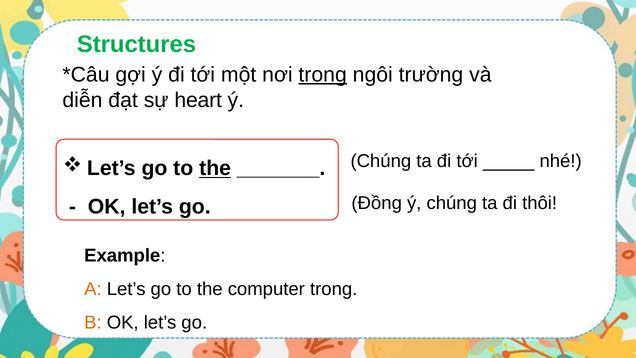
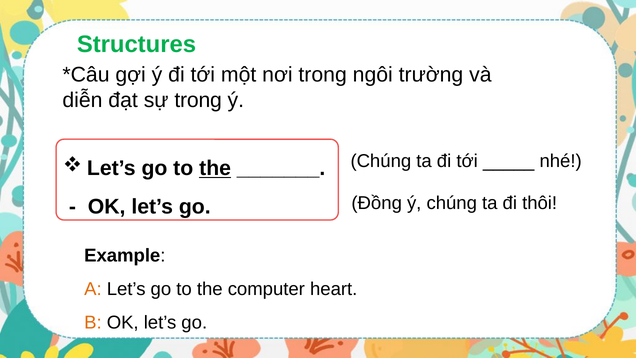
trong underline: present -> none (323, 75)
sự heart: heart -> trong (198, 100)
computer trong: trong -> heart (334, 289)
